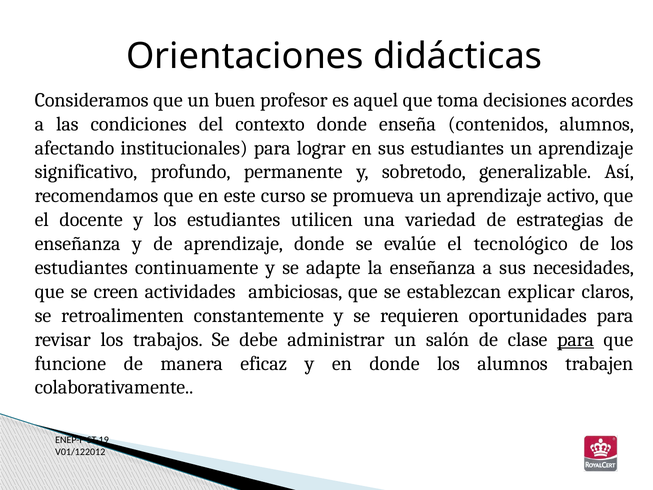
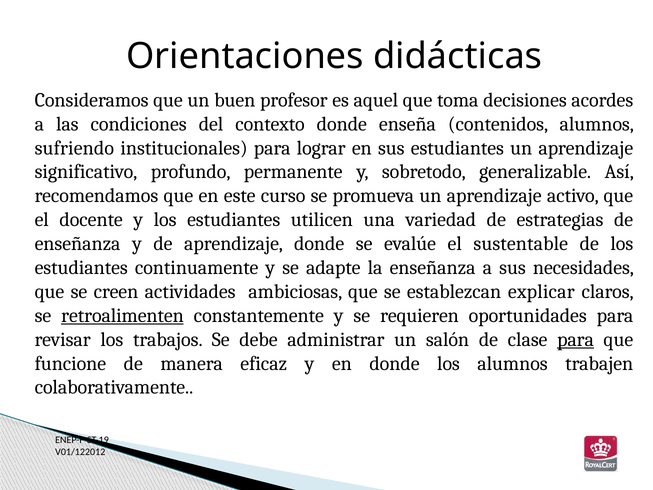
afectando: afectando -> sufriendo (74, 148)
tecnológico: tecnológico -> sustentable (521, 244)
retroalimenten underline: none -> present (123, 315)
